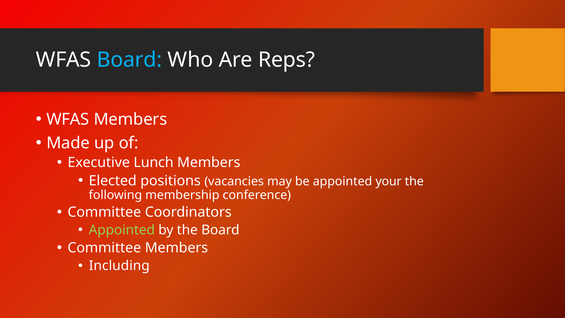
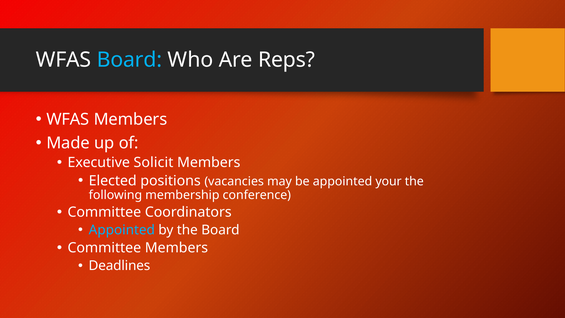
Lunch: Lunch -> Solicit (153, 162)
Appointed colour: light green -> light blue (122, 230)
Including: Including -> Deadlines (119, 266)
